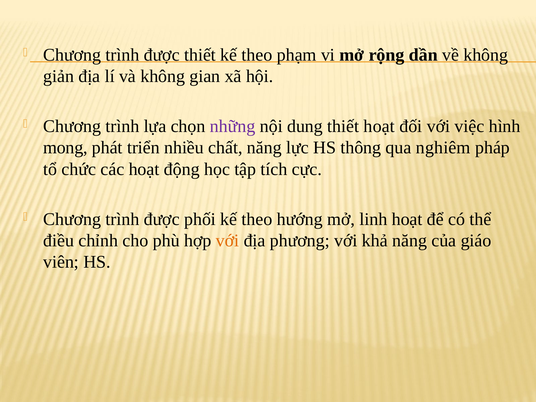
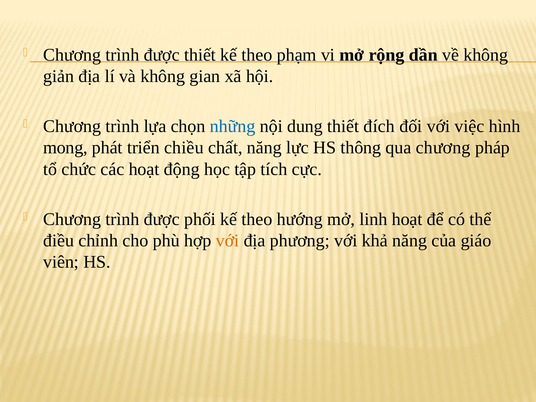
những colour: purple -> blue (233, 126)
thiết hoạt: hoạt -> đích (379, 126)
nhiều: nhiều -> chiều (184, 148)
qua nghiêm: nghiêm -> chương (443, 148)
